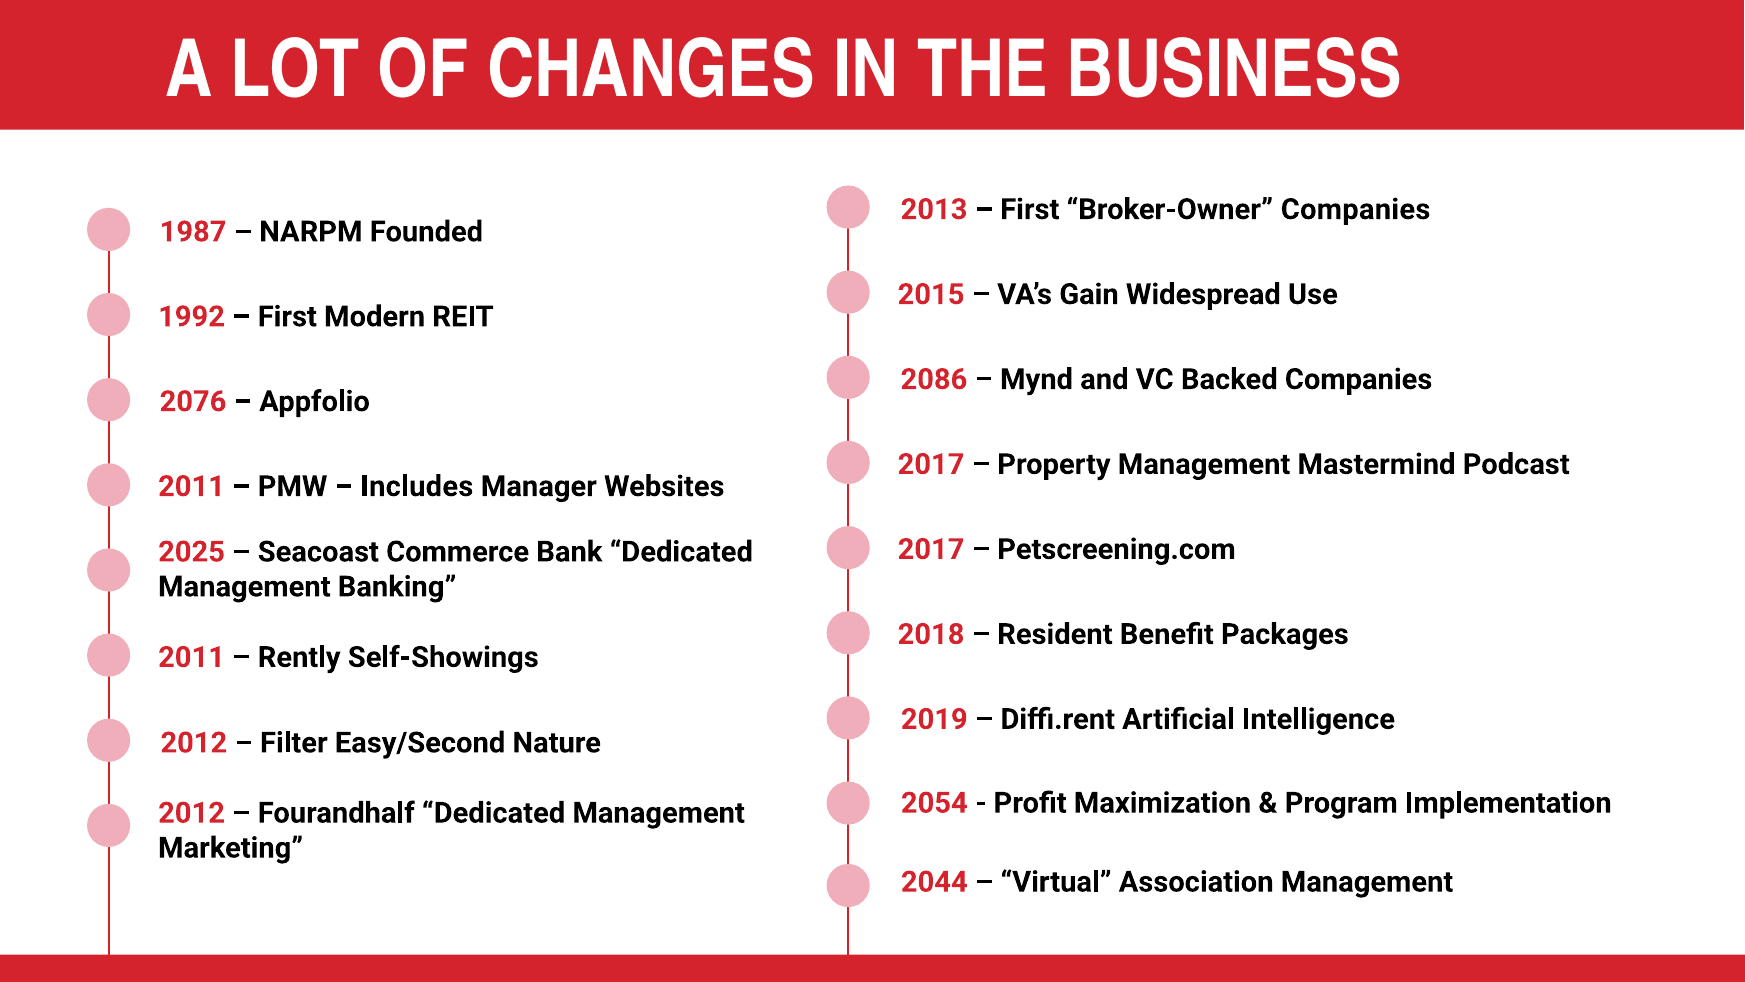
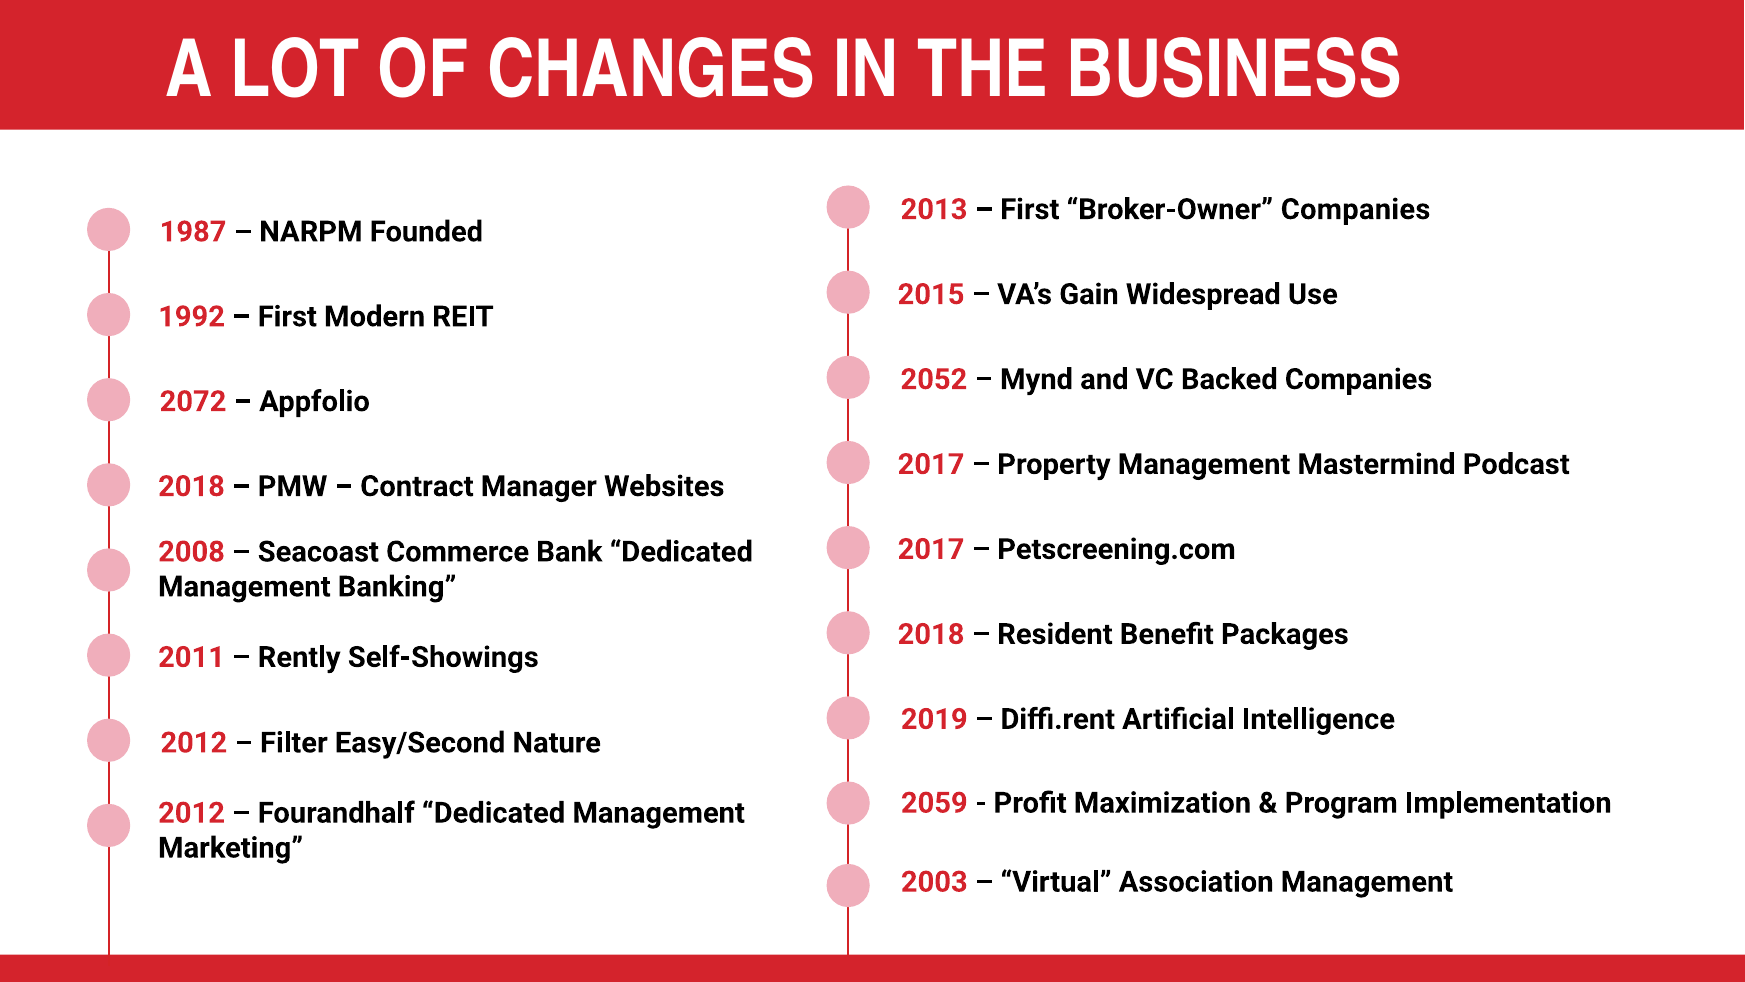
2086: 2086 -> 2052 (934, 379)
2076: 2076 -> 2072 (193, 401)
2011: 2011 -> 2018 (191, 486)
Includes: Includes -> Contract (417, 486)
2025: 2025 -> 2008 (192, 552)
2054: 2054 -> 2059 (934, 803)
2044: 2044 -> 2003 (934, 882)
